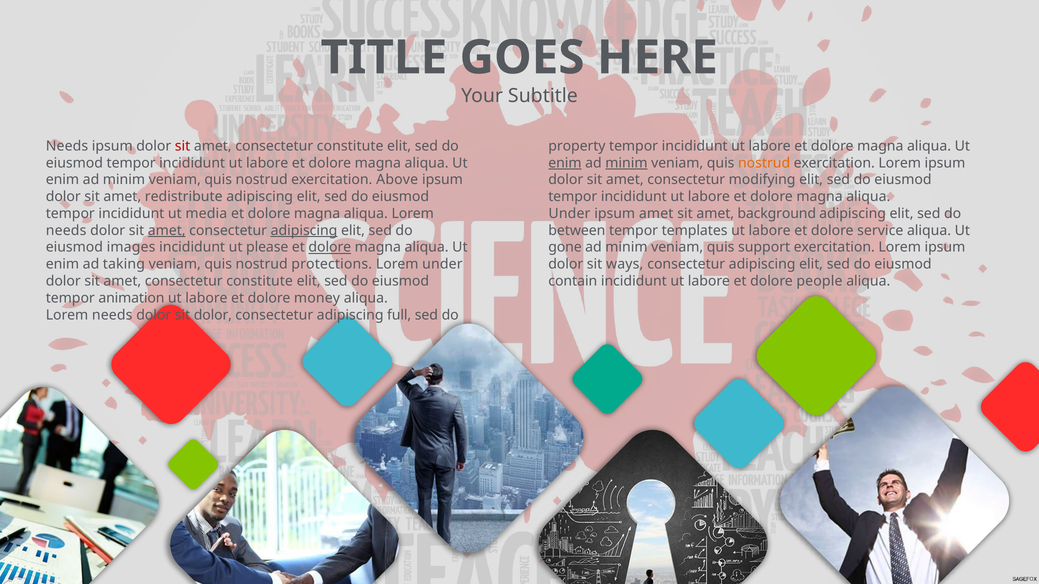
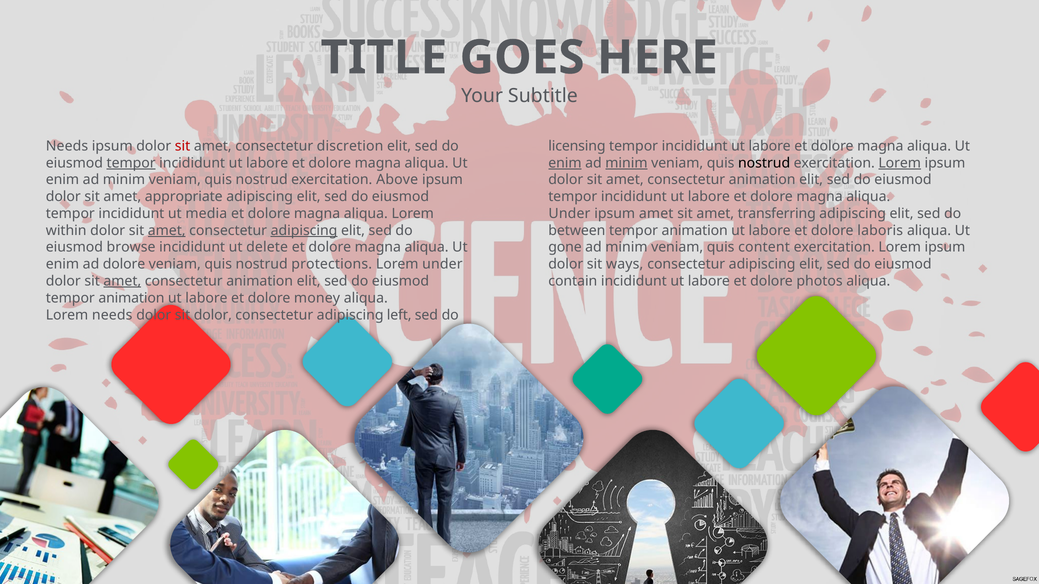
constitute: constitute -> discretion (350, 146)
property: property -> licensing (577, 146)
tempor underline: none -> present (131, 163)
nostrud colour: orange -> black (764, 163)
Lorem underline: none -> present (900, 163)
modifying: modifying -> animation (762, 180)
redistribute: redistribute -> appropriate (184, 197)
background: background -> transferring (777, 214)
needs: needs -> within (66, 231)
templates: templates -> animation (695, 231)
service: service -> laboris (880, 231)
images: images -> browse (131, 248)
please: please -> delete (267, 248)
dolore underline: present -> none (330, 248)
support: support -> content (764, 248)
ad taking: taking -> dolore (124, 264)
amet underline: none -> present (122, 281)
constitute: constitute -> animation (260, 281)
people: people -> photos (820, 281)
full: full -> left (399, 315)
